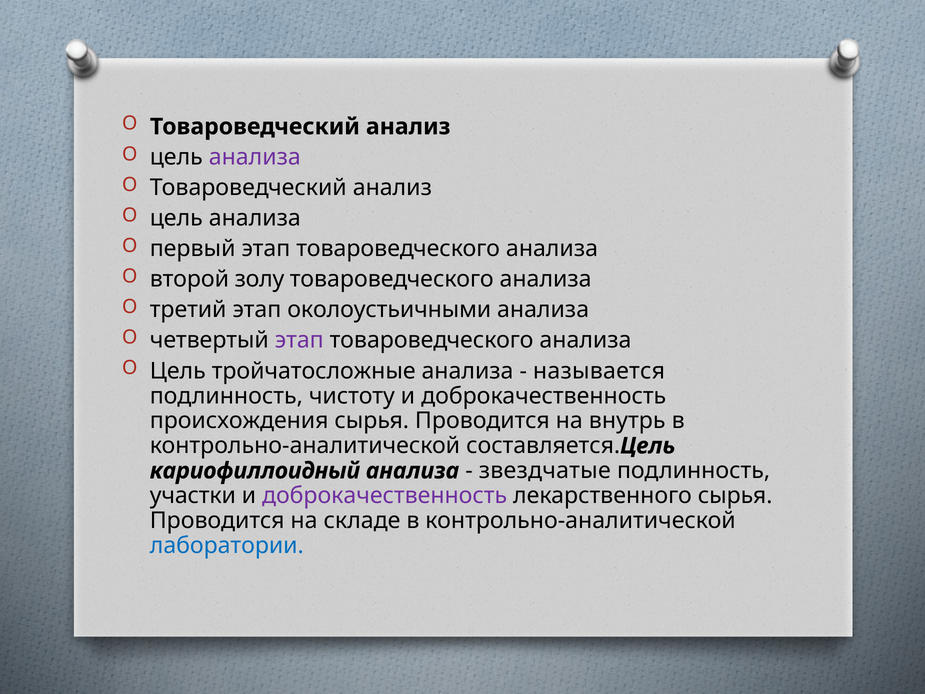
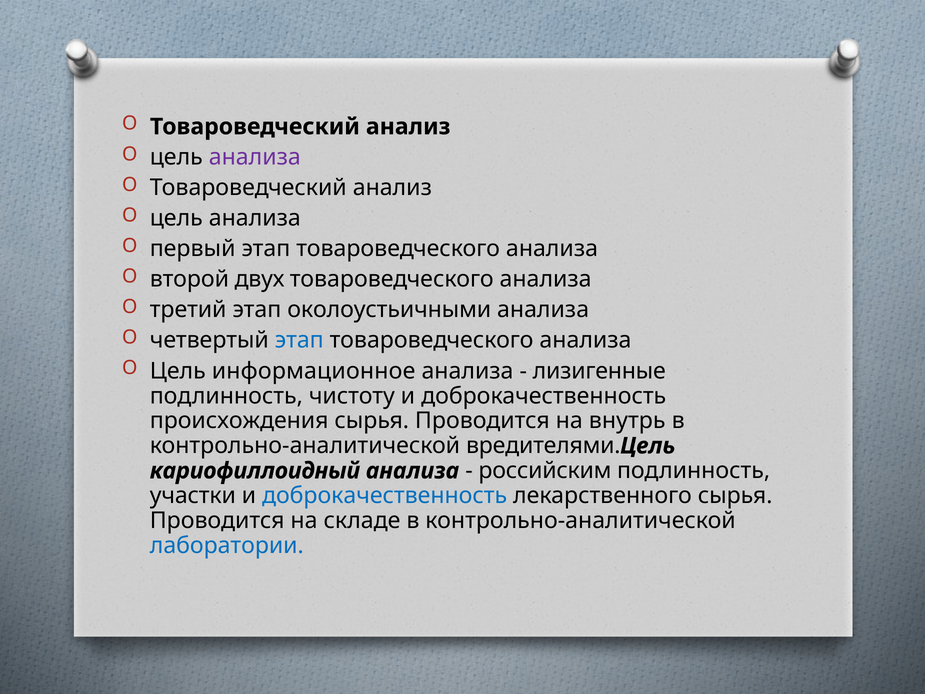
золу: золу -> двух (260, 279)
этап colour: purple -> blue (299, 340)
тройчатосложные: тройчатосложные -> информационное (314, 371)
называется: называется -> лизигенные (599, 371)
составляется: составляется -> вредителями (543, 446)
звездчатые: звездчатые -> российским (545, 471)
доброкачественность colour: purple -> blue (385, 496)
